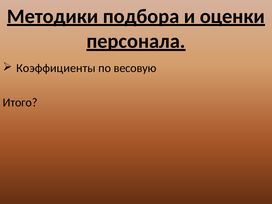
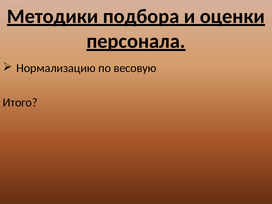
Коэффициенты: Коэффициенты -> Нормализацию (56, 68)
